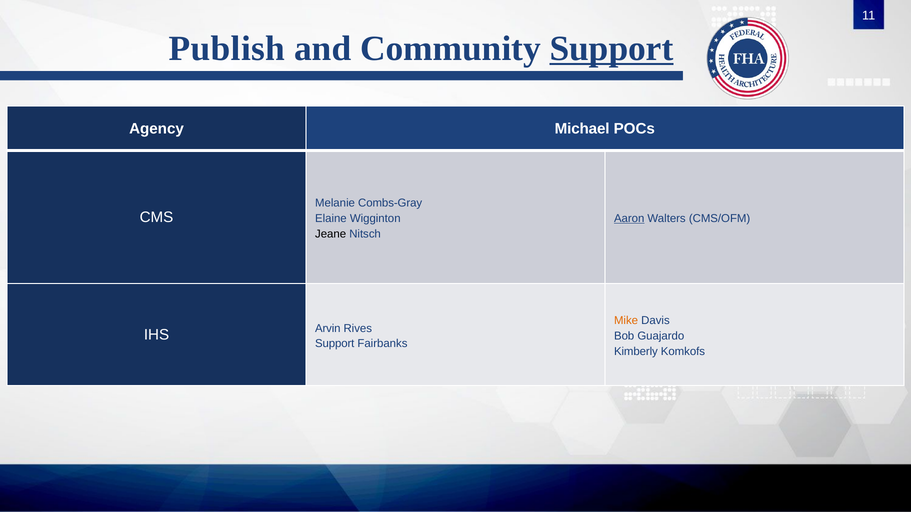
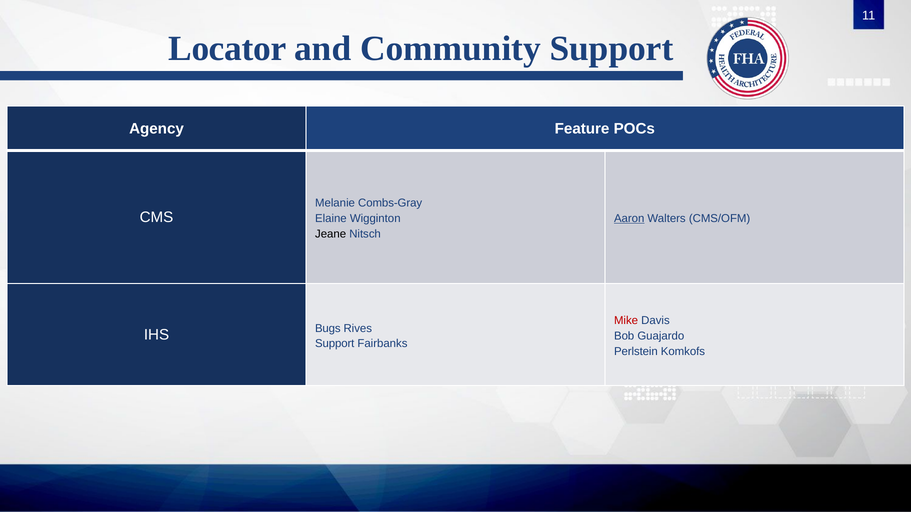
Publish: Publish -> Locator (227, 49)
Support underline: present -> none (611, 49)
Michael: Michael -> Feature (582, 129)
Mike colour: orange -> red (626, 321)
Arvin: Arvin -> Bugs (328, 329)
Kimberly: Kimberly -> Perlstein (636, 352)
